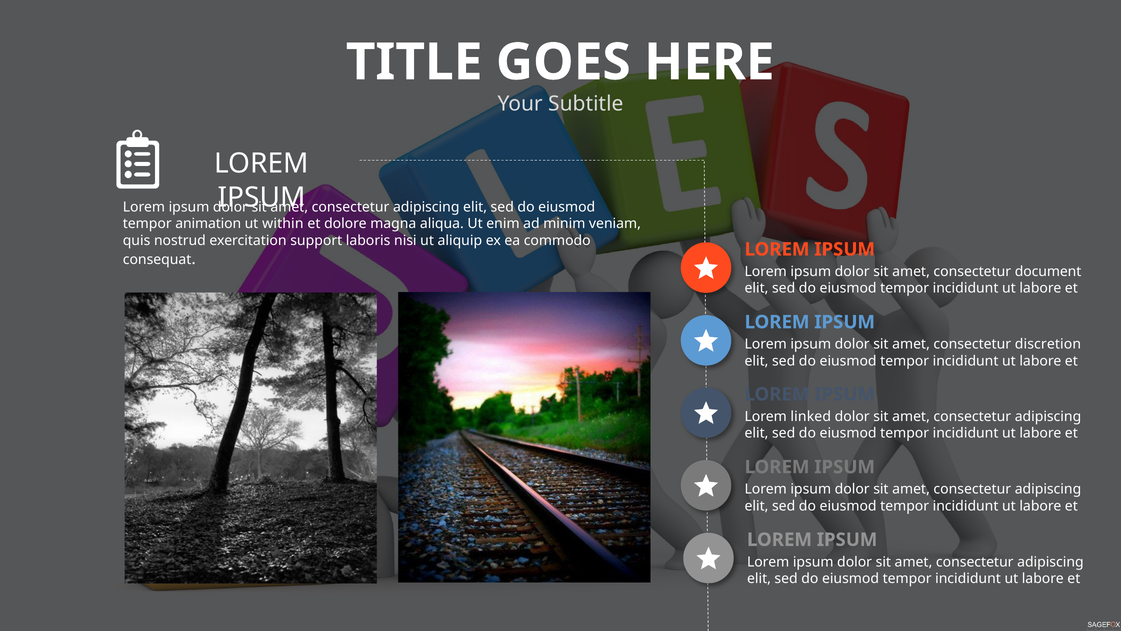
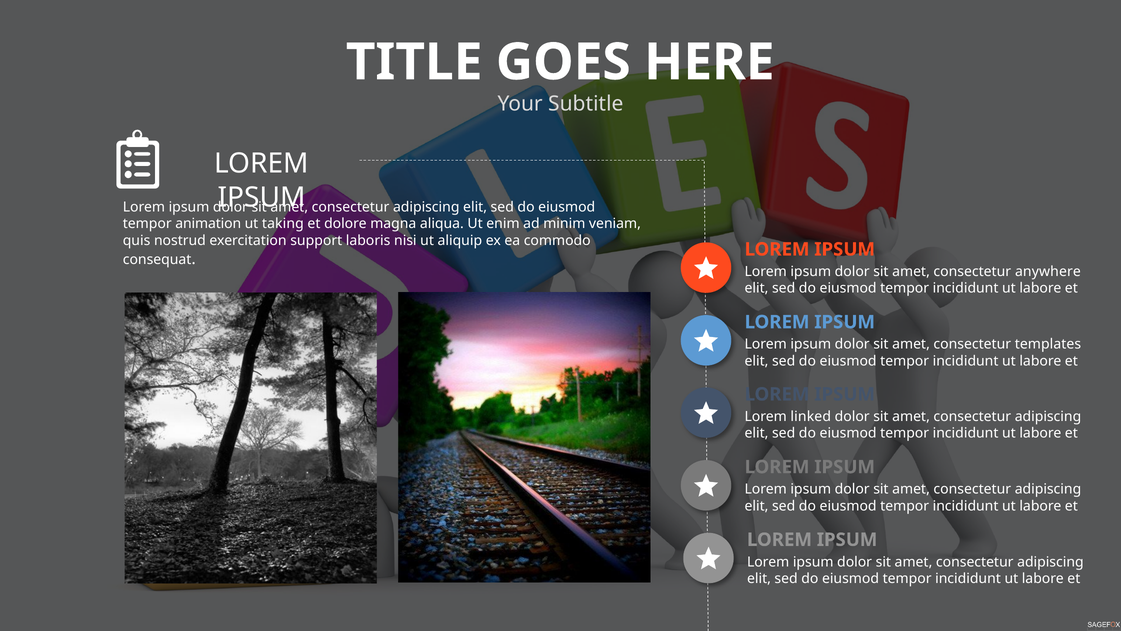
within: within -> taking (283, 224)
document: document -> anywhere (1048, 271)
discretion: discretion -> templates (1048, 344)
